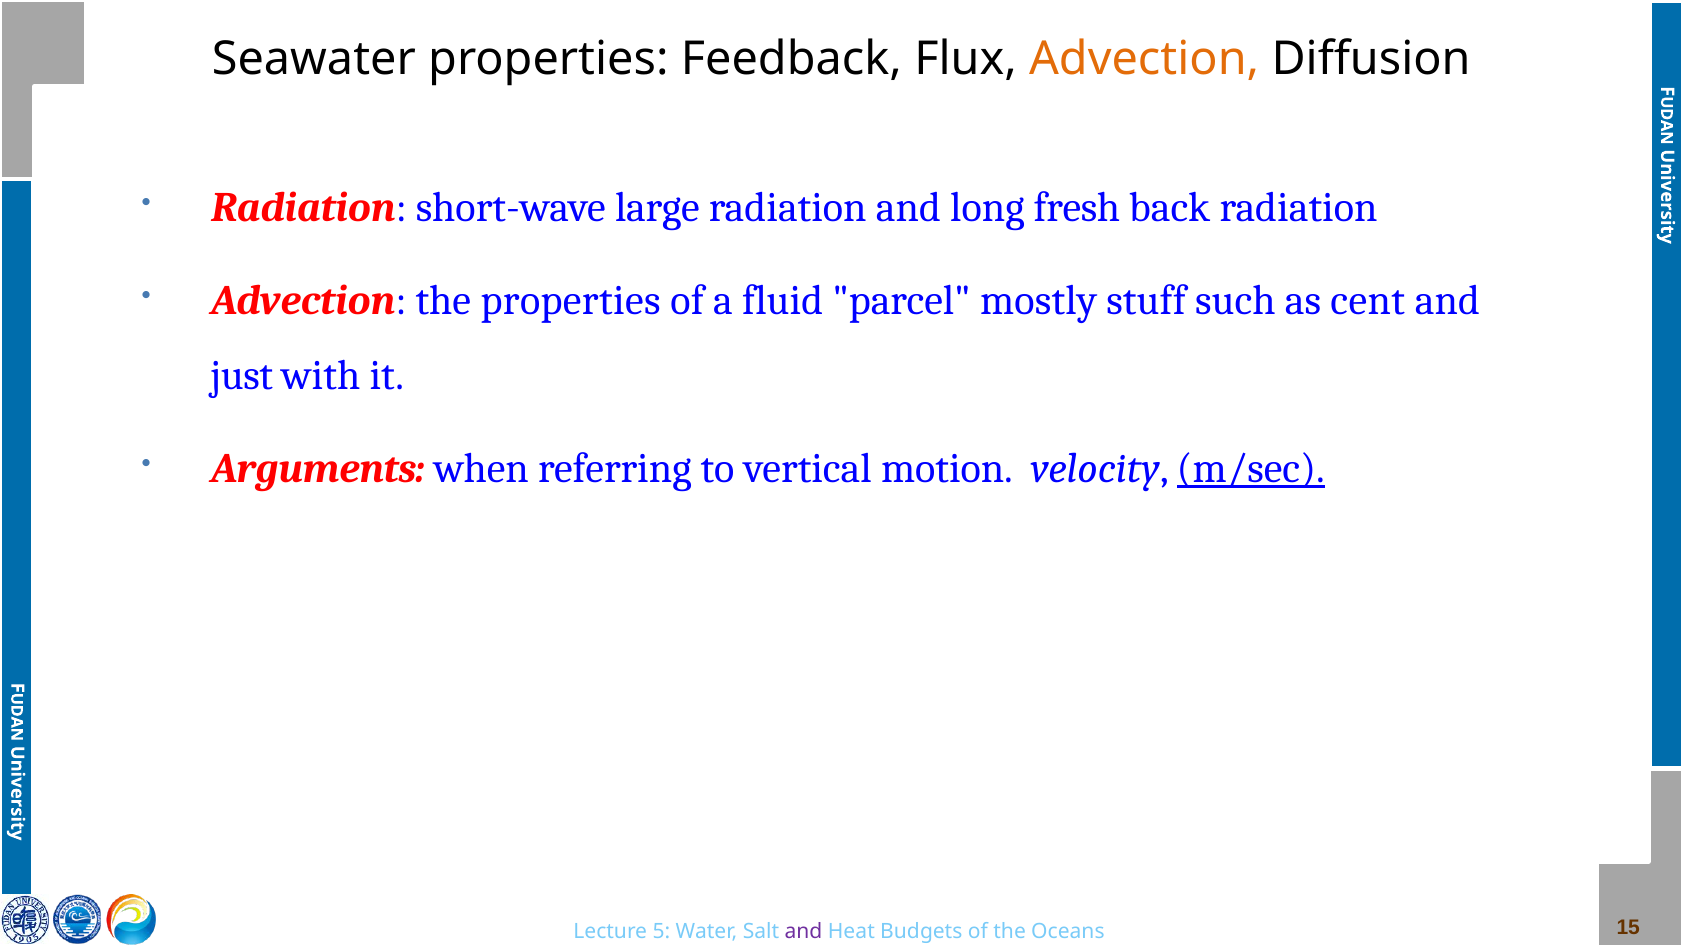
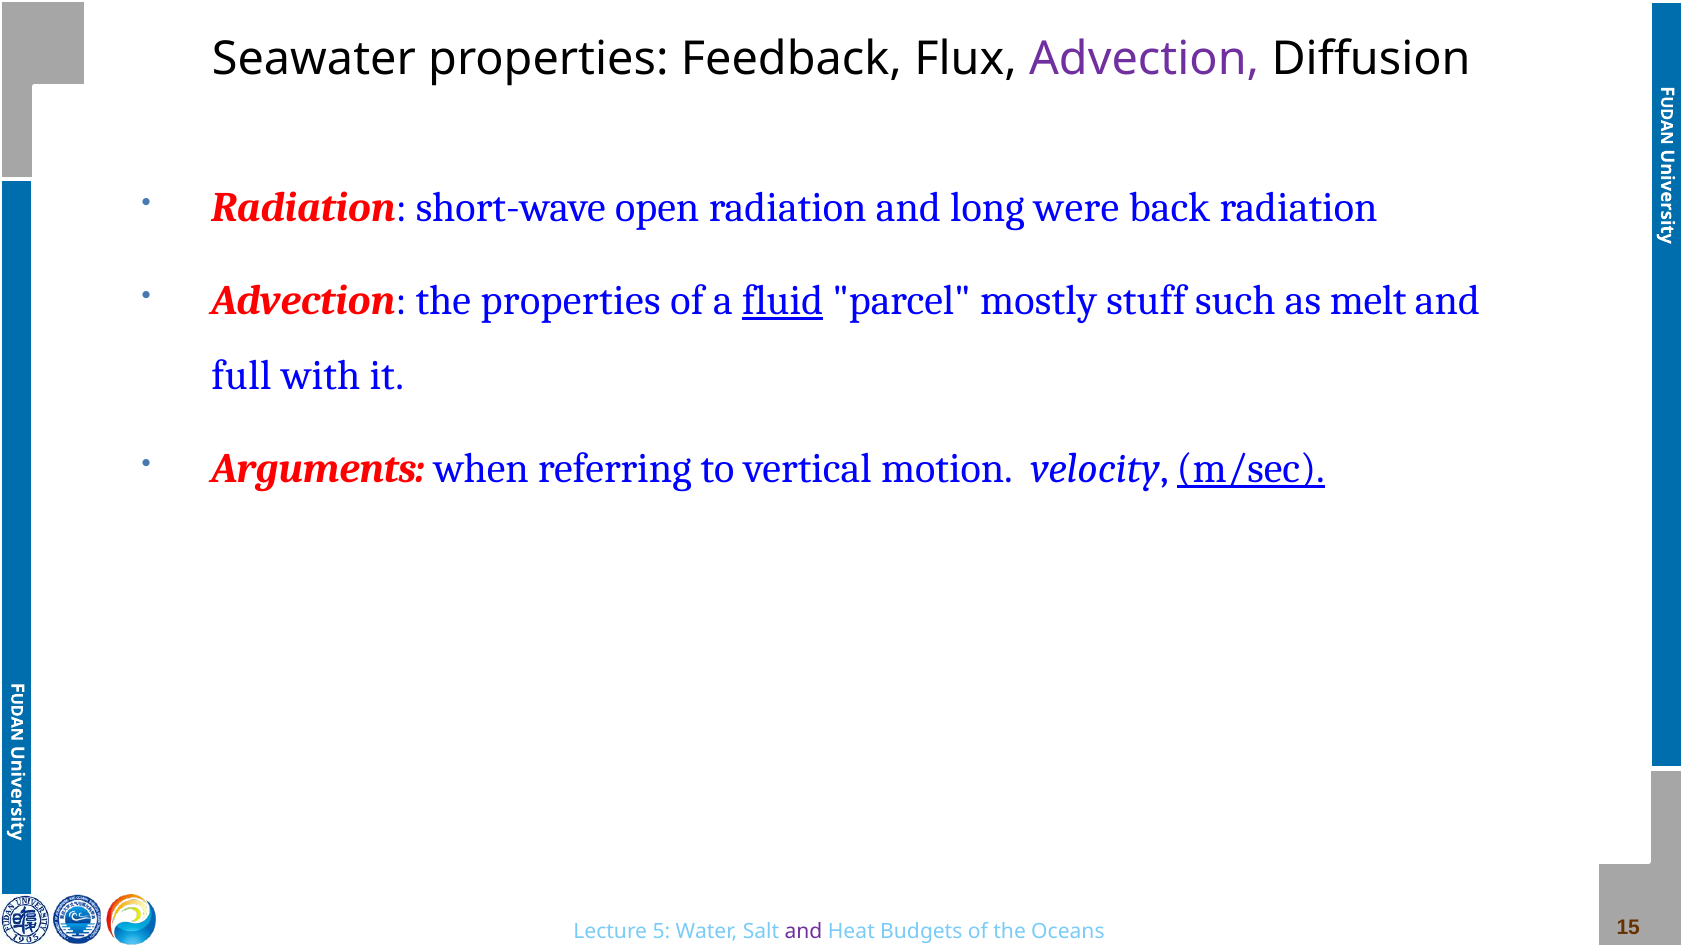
Advection colour: orange -> purple (1144, 59)
large: large -> open (657, 208)
fresh: fresh -> were (1076, 208)
fluid underline: none -> present (783, 300)
cent: cent -> melt (1368, 300)
just: just -> full (241, 376)
